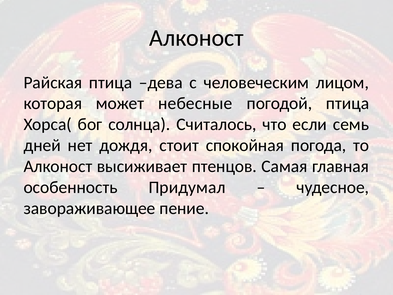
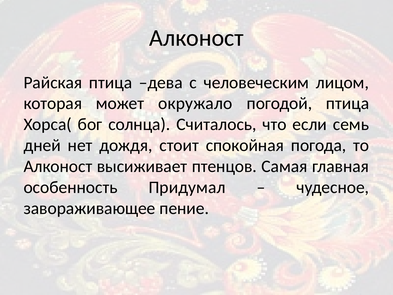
небесные: небесные -> окружало (195, 103)
